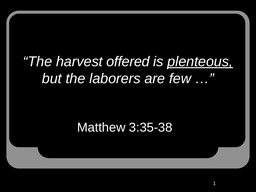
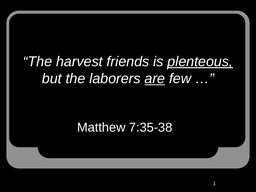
offered: offered -> friends (128, 62)
are underline: none -> present (155, 79)
3:35-38: 3:35-38 -> 7:35-38 (151, 127)
